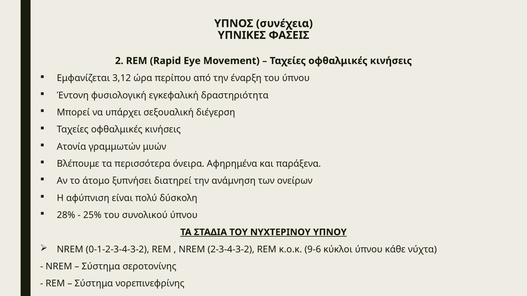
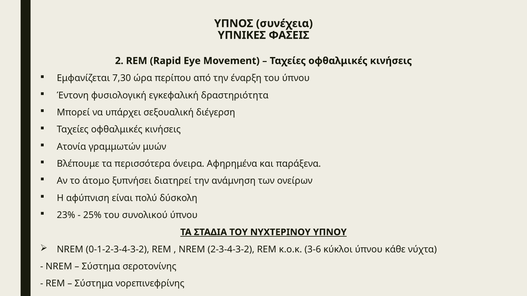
3,12: 3,12 -> 7,30 (122, 78)
28%: 28% -> 23% (66, 215)
9-6: 9-6 -> 3-6 (313, 250)
